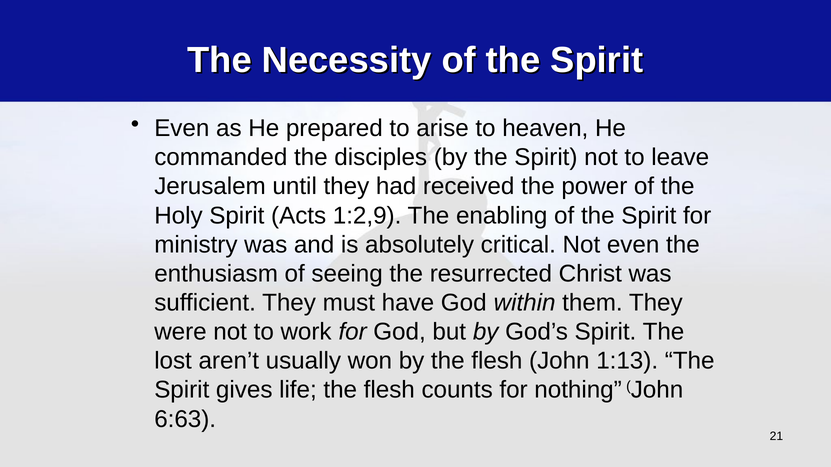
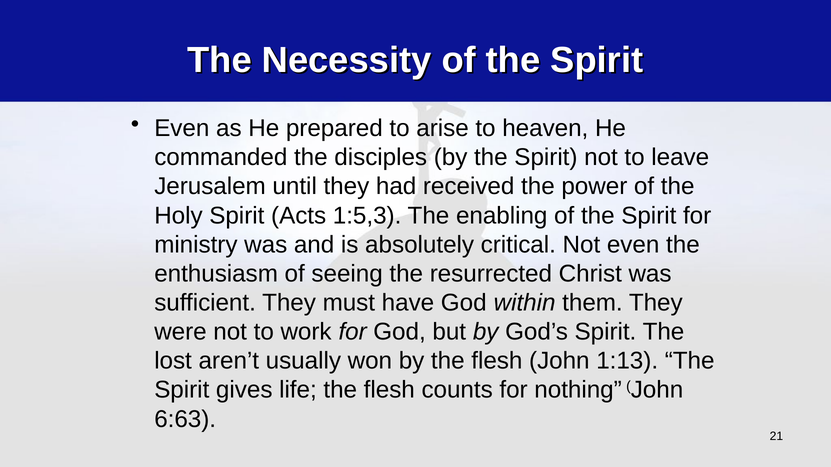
1:2,9: 1:2,9 -> 1:5,3 (367, 216)
